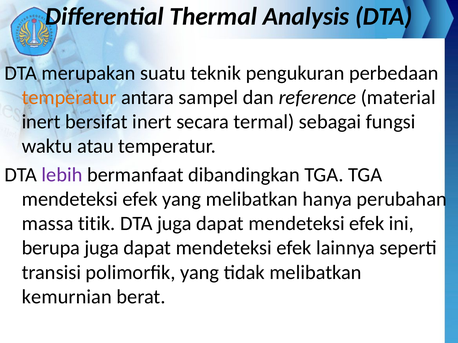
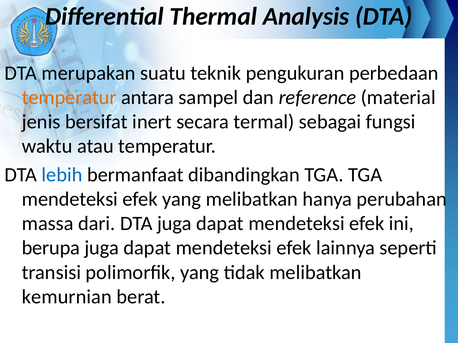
inert: inert -> jenis (41, 122)
lebih colour: purple -> blue (62, 175)
titik: titik -> dari (97, 224)
